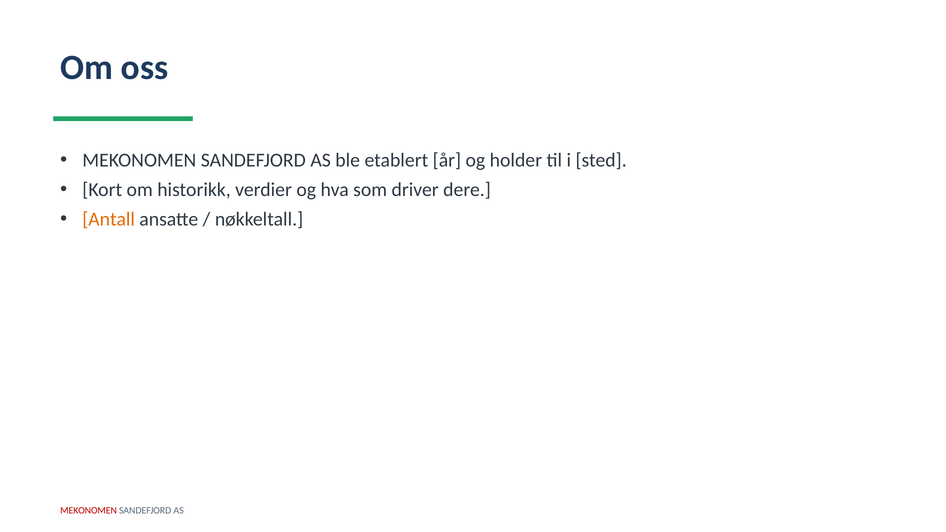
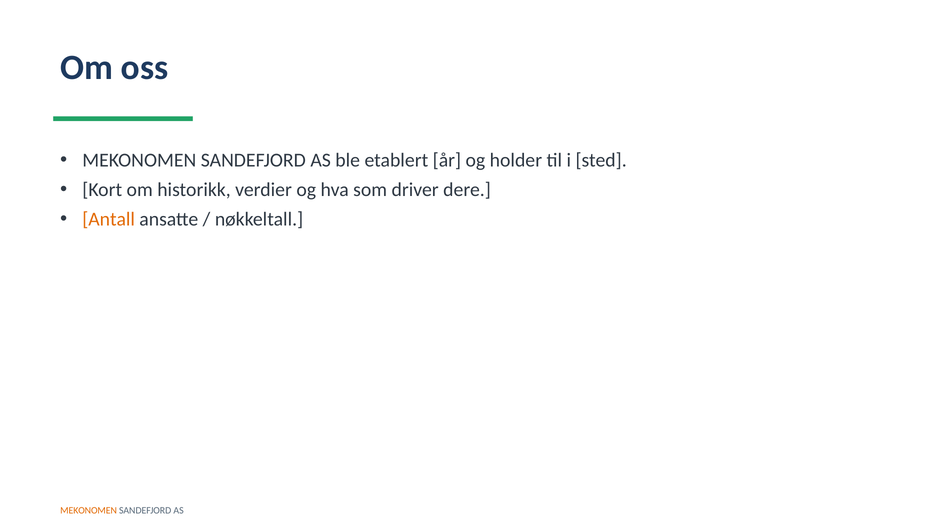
MEKONOMEN colour: red -> orange (89, 511)
